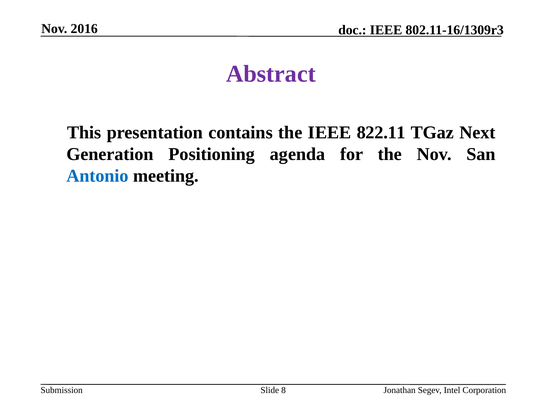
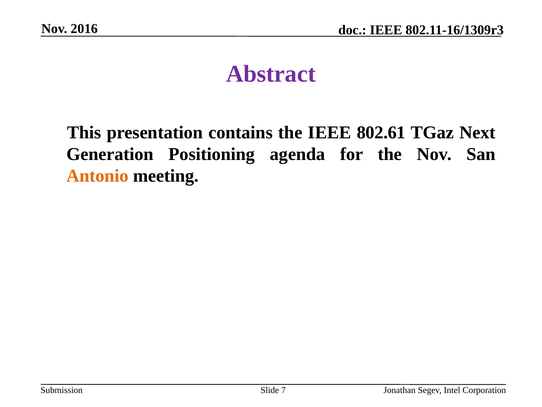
822.11: 822.11 -> 802.61 (381, 132)
Antonio colour: blue -> orange (98, 176)
8: 8 -> 7 (284, 390)
